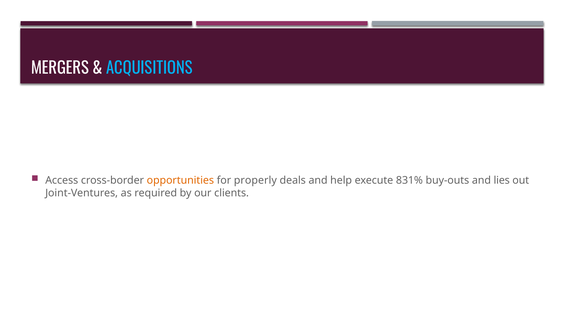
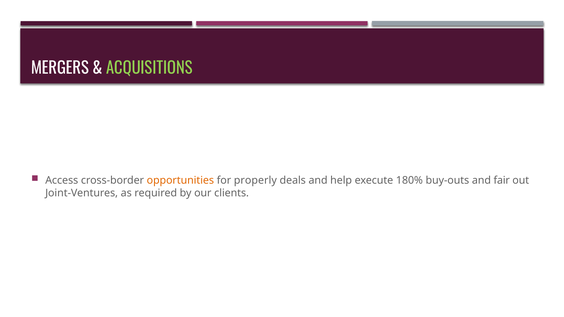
ACQUISITIONS colour: light blue -> light green (149, 69)
831%: 831% -> 180% (409, 180)
lies: lies -> fair (502, 180)
